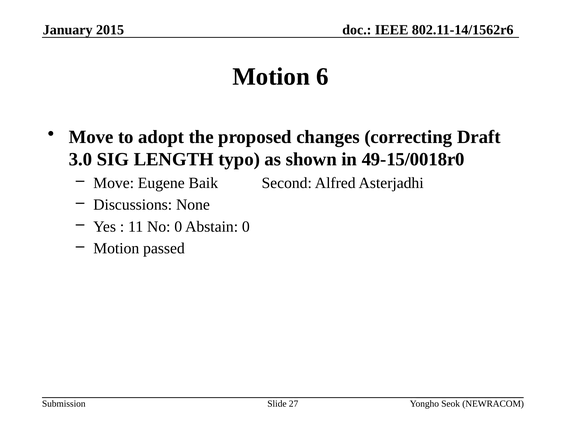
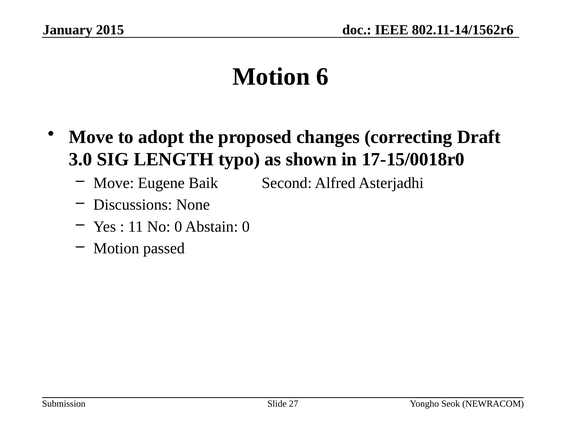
49-15/0018r0: 49-15/0018r0 -> 17-15/0018r0 (413, 159)
